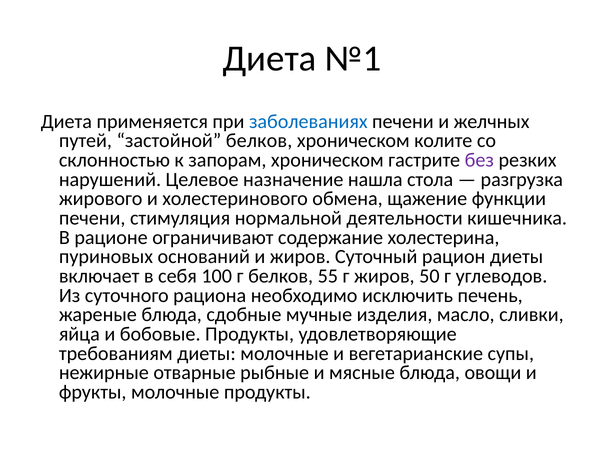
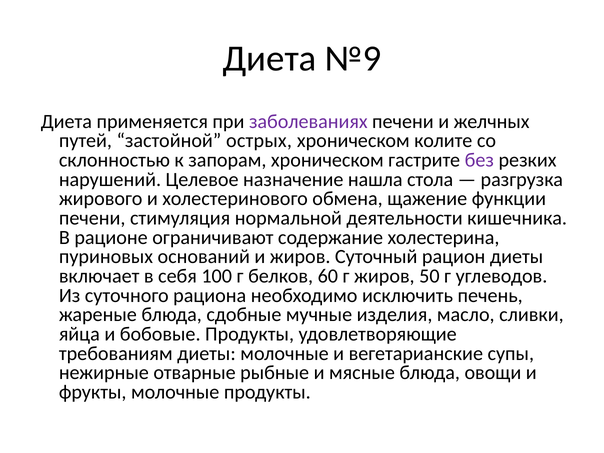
№1: №1 -> №9 (353, 58)
заболеваниях colour: blue -> purple (308, 121)
застойной белков: белков -> острых (259, 141)
55: 55 -> 60 (328, 276)
